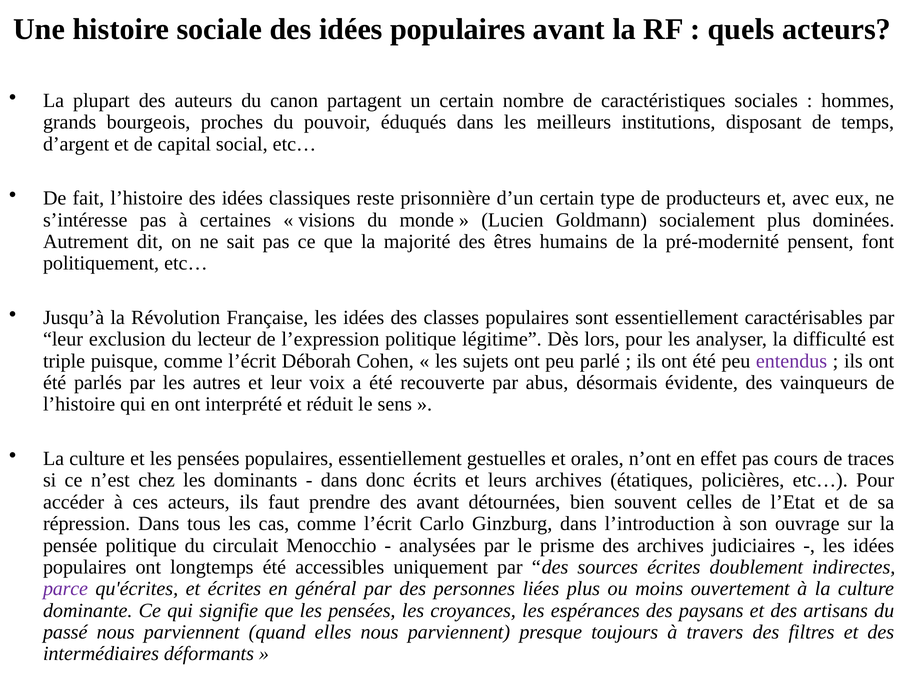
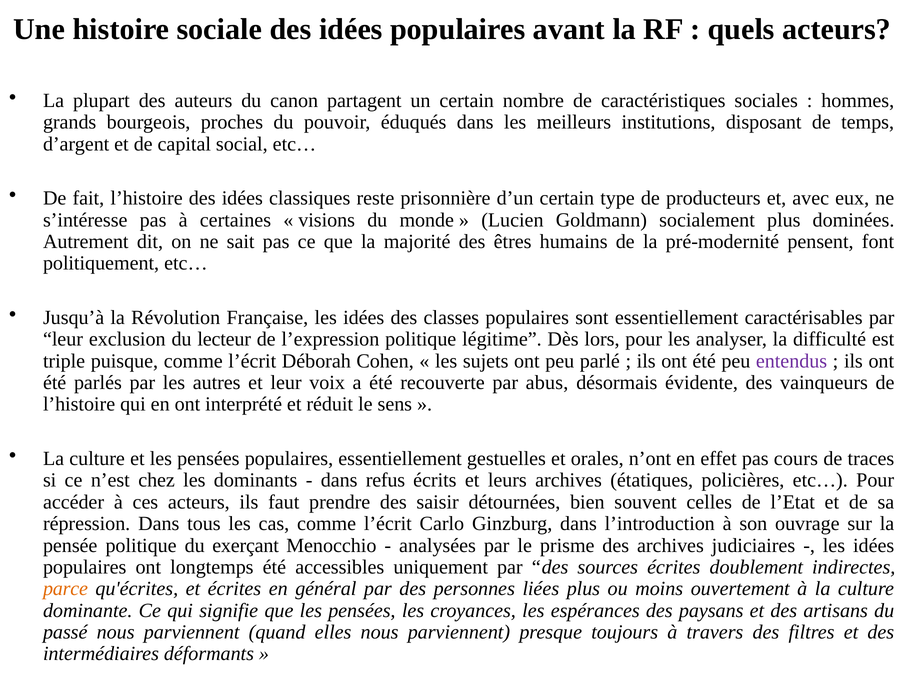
donc: donc -> refus (385, 481)
des avant: avant -> saisir (438, 503)
circulait: circulait -> exerçant (246, 546)
parce colour: purple -> orange (65, 589)
